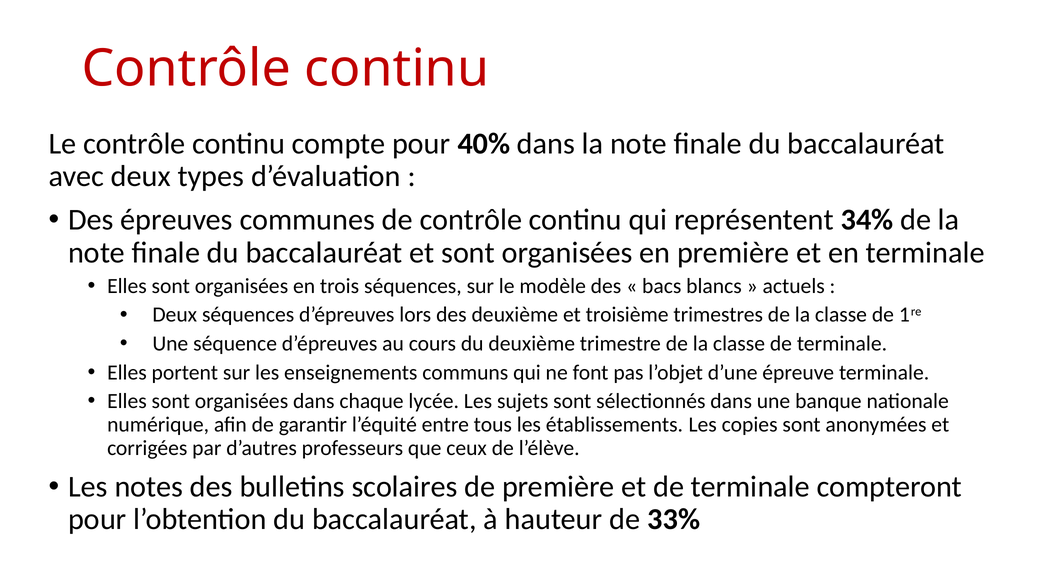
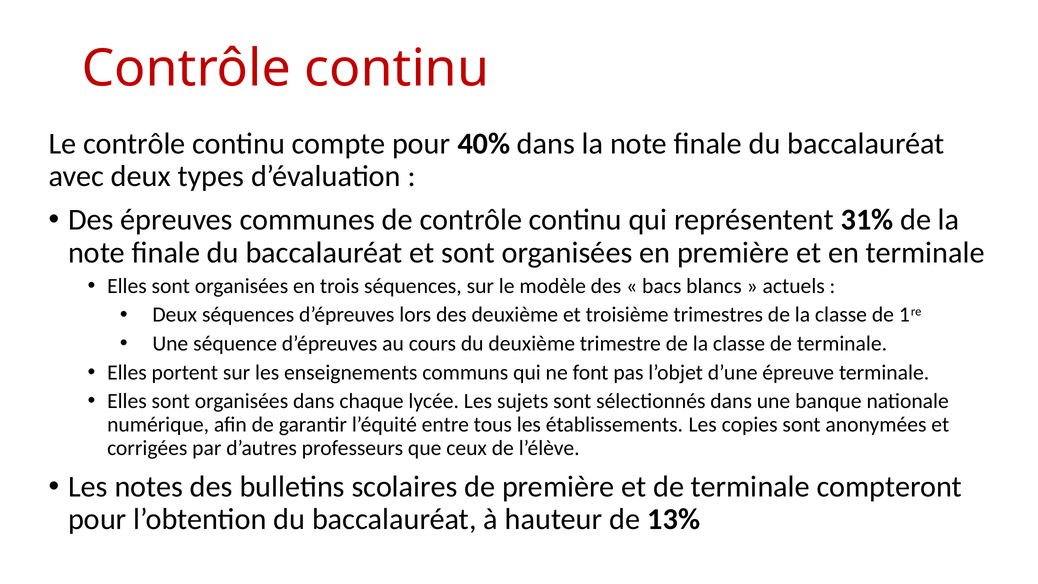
34%: 34% -> 31% (867, 220)
33%: 33% -> 13% (674, 519)
